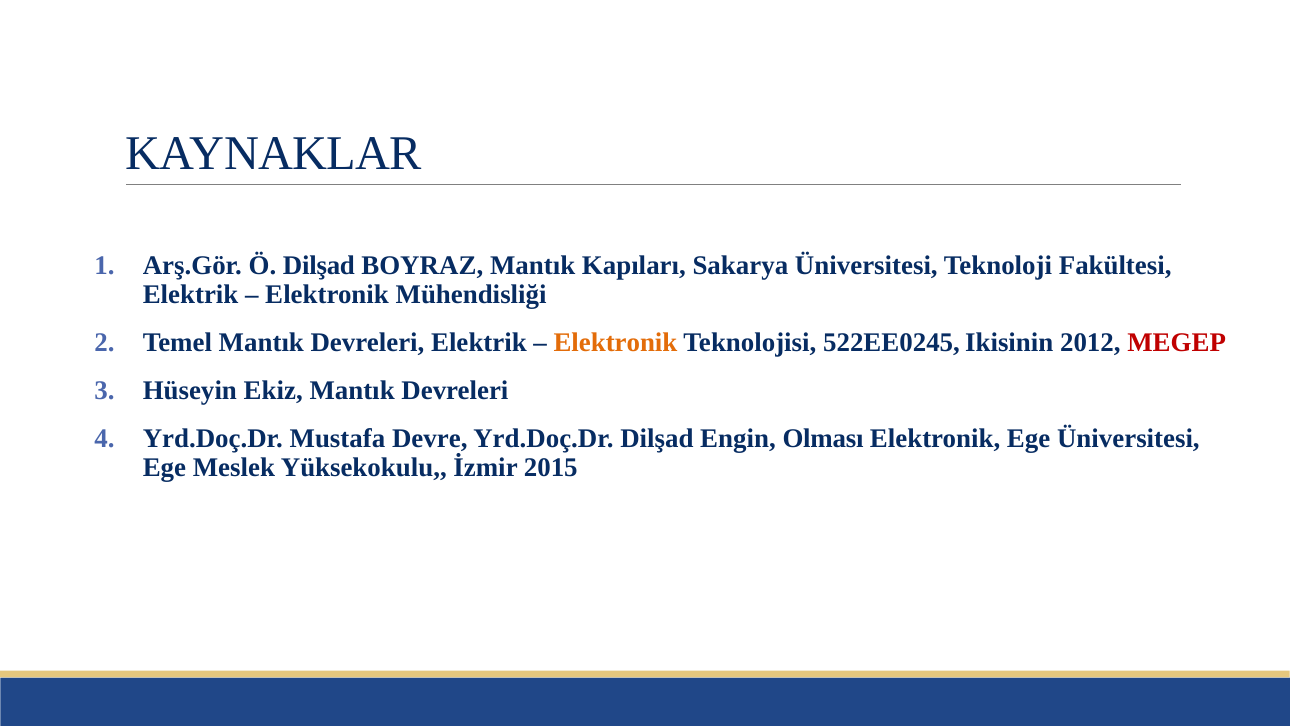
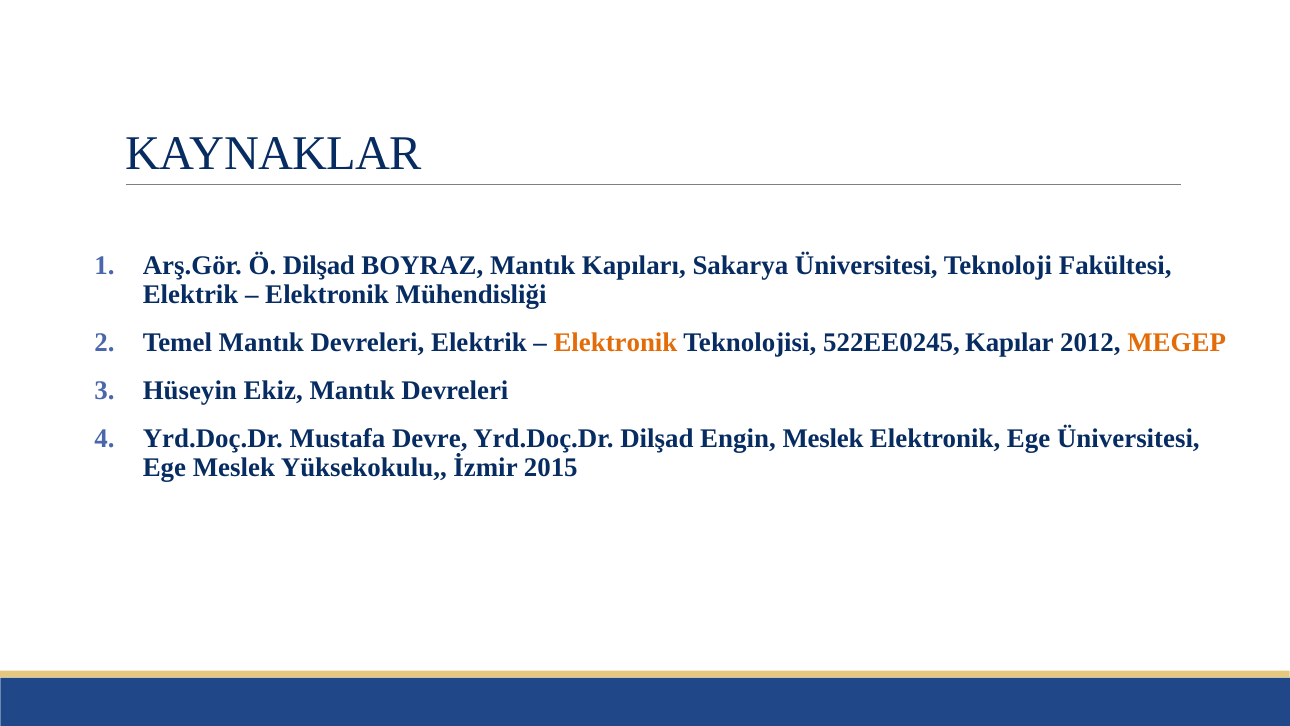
Ikisinin: Ikisinin -> Kapılar (1009, 343)
MEGEP colour: red -> orange (1177, 343)
Engin Olması: Olması -> Meslek (823, 438)
